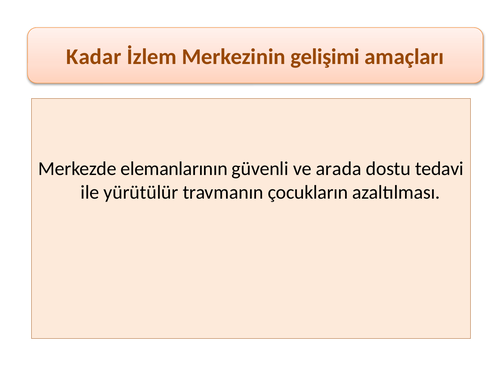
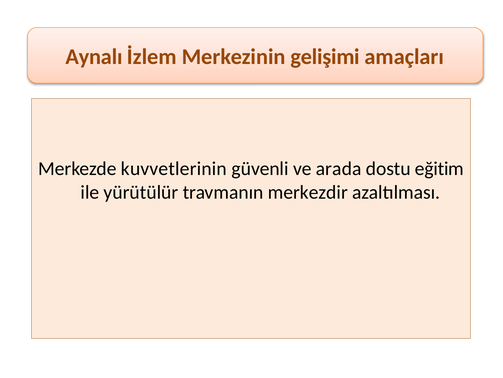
Kadar: Kadar -> Aynalı (94, 57)
elemanlarının: elemanlarının -> kuvvetlerinin (174, 169)
tedavi: tedavi -> eğitim (439, 169)
çocukların: çocukların -> merkezdir (308, 192)
